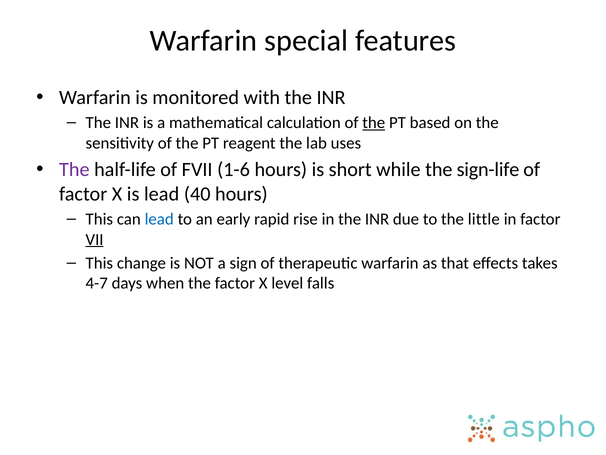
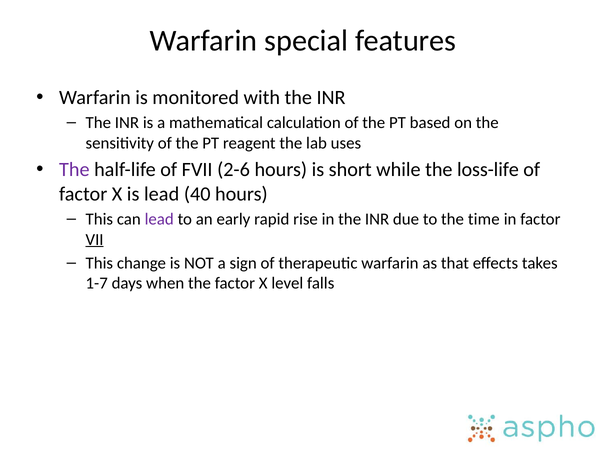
the underline: present -> none (374, 123)
1-6: 1-6 -> 2-6 (234, 169)
sign-life: sign-life -> loss-life (488, 169)
lead colour: blue -> purple (159, 219)
little: little -> time (484, 219)
4-7: 4-7 -> 1-7 (97, 283)
